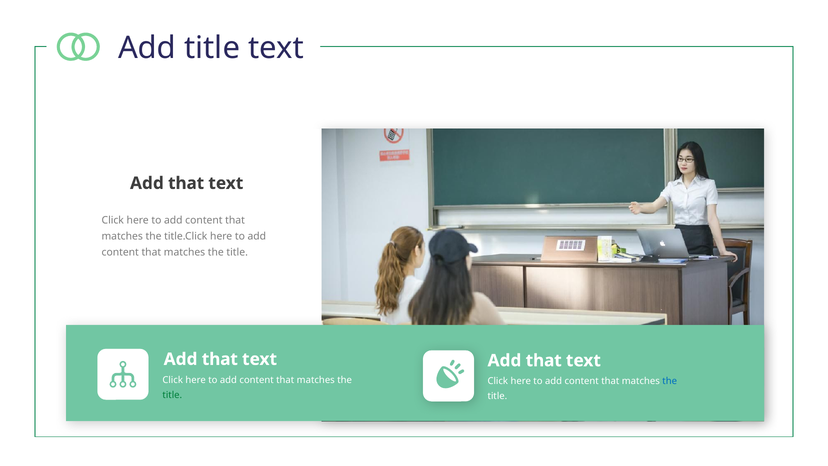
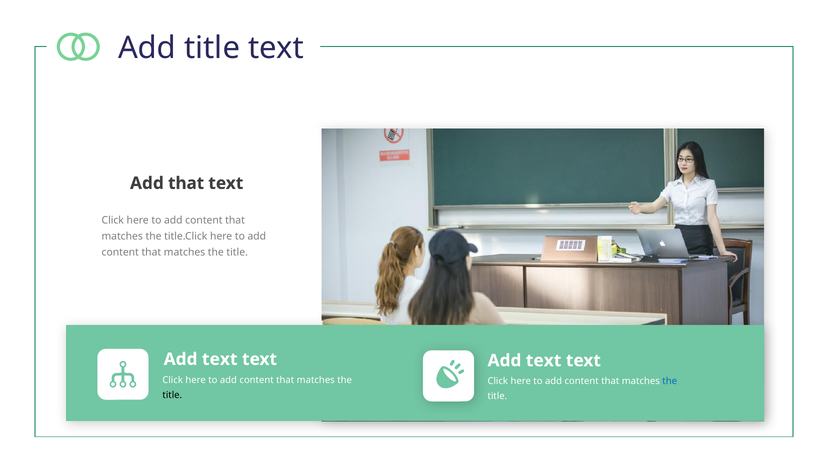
that: that -> text (220, 359)
text Add that: that -> text (544, 360)
title colour: green -> black (172, 395)
